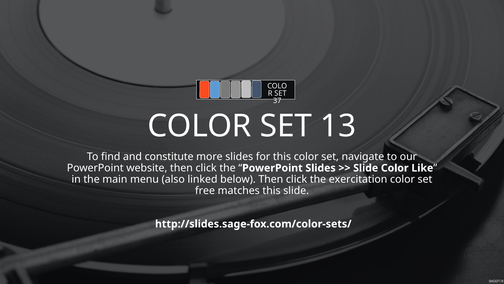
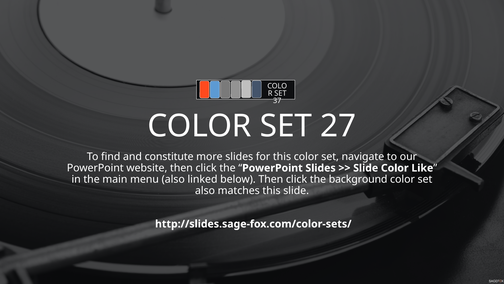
13: 13 -> 27 (338, 126)
exercitation: exercitation -> background (358, 179)
free: free -> also (205, 190)
